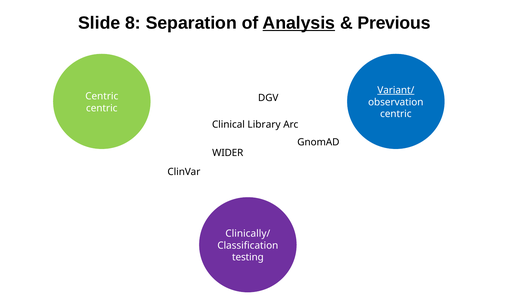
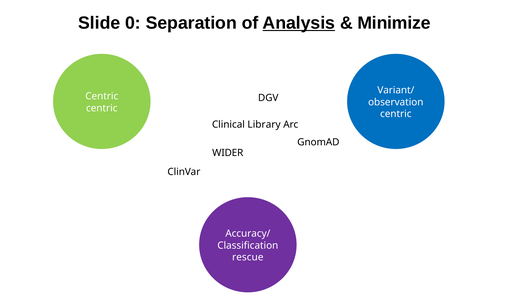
8: 8 -> 0 (133, 23)
Previous: Previous -> Minimize (394, 23)
Variant/ underline: present -> none (396, 90)
Clinically/: Clinically/ -> Accuracy/ (248, 233)
testing: testing -> rescue (248, 257)
